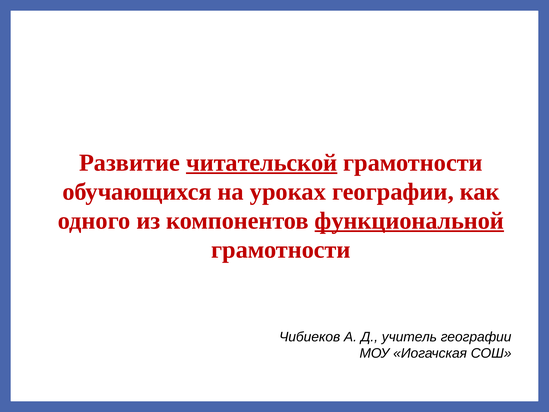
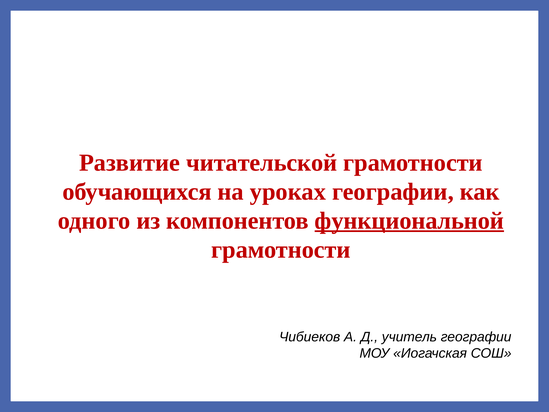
читательской underline: present -> none (262, 163)
